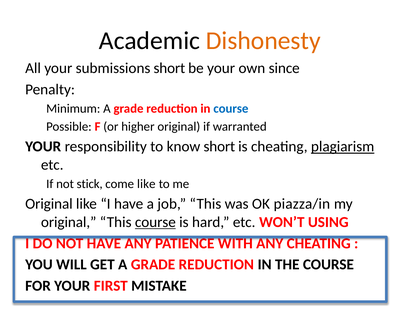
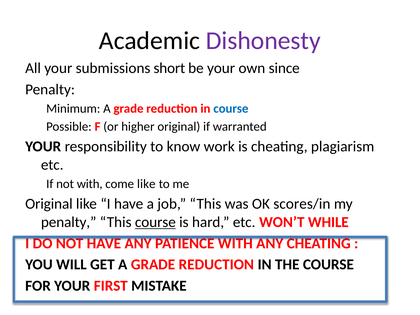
Dishonesty colour: orange -> purple (263, 41)
know short: short -> work (219, 147)
plagiarism underline: present -> none (343, 147)
not stick: stick -> with (90, 184)
piazza/in: piazza/in -> scores/in (302, 204)
original: original -> penalty (69, 222)
USING: USING -> WHILE (328, 222)
